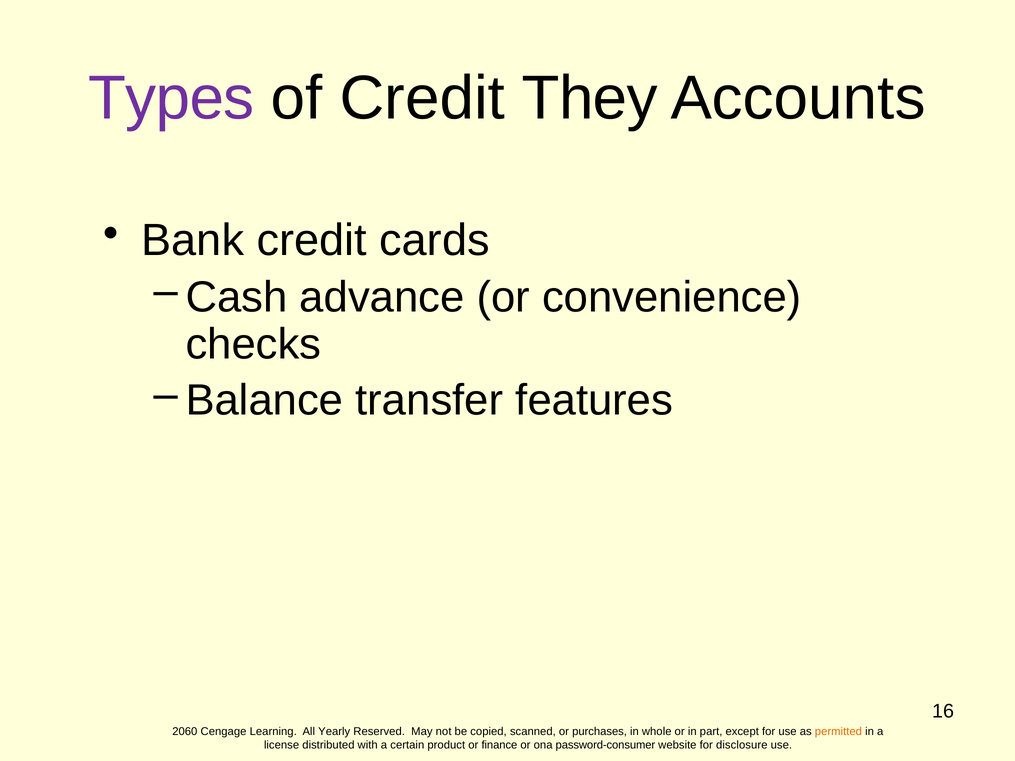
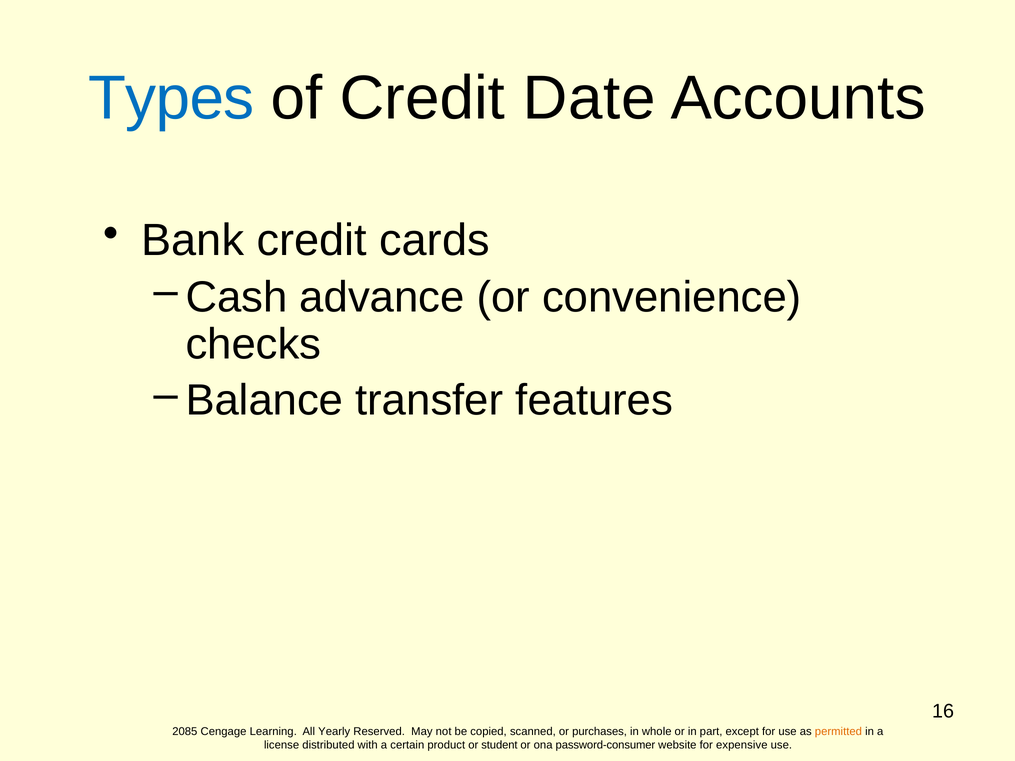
Types colour: purple -> blue (171, 98)
They: They -> Date (589, 98)
2060: 2060 -> 2085 (185, 732)
finance: finance -> student (499, 745)
disclosure: disclosure -> expensive (742, 745)
